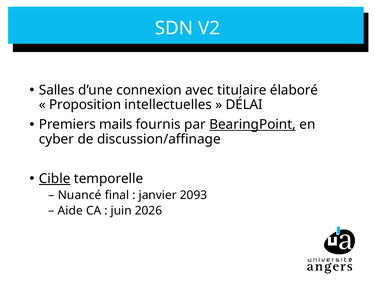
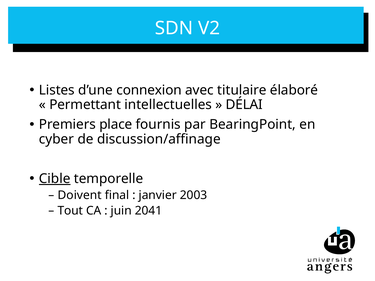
Salles: Salles -> Listes (57, 90)
Proposition: Proposition -> Permettant (85, 105)
mails: mails -> place (116, 125)
BearingPoint underline: present -> none (253, 125)
Nuancé: Nuancé -> Doivent (80, 195)
2093: 2093 -> 2003 (194, 195)
Aide: Aide -> Tout (70, 211)
2026: 2026 -> 2041 (148, 211)
